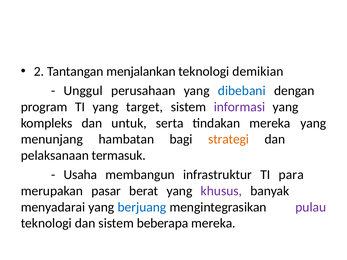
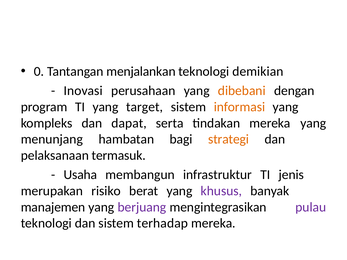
2: 2 -> 0 (39, 72)
Unggul: Unggul -> Inovasi (83, 91)
dibebani colour: blue -> orange (242, 91)
informasi colour: purple -> orange (239, 107)
untuk: untuk -> dapat (129, 123)
para: para -> jenis (291, 175)
pasar: pasar -> risiko (106, 191)
menyadarai: menyadarai -> manajemen (53, 207)
berjuang colour: blue -> purple (142, 207)
beberapa: beberapa -> terhadap (162, 224)
